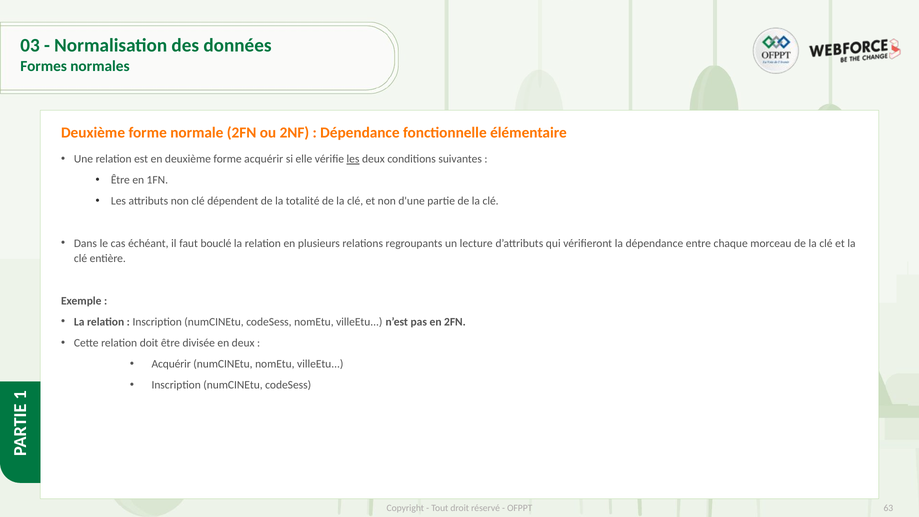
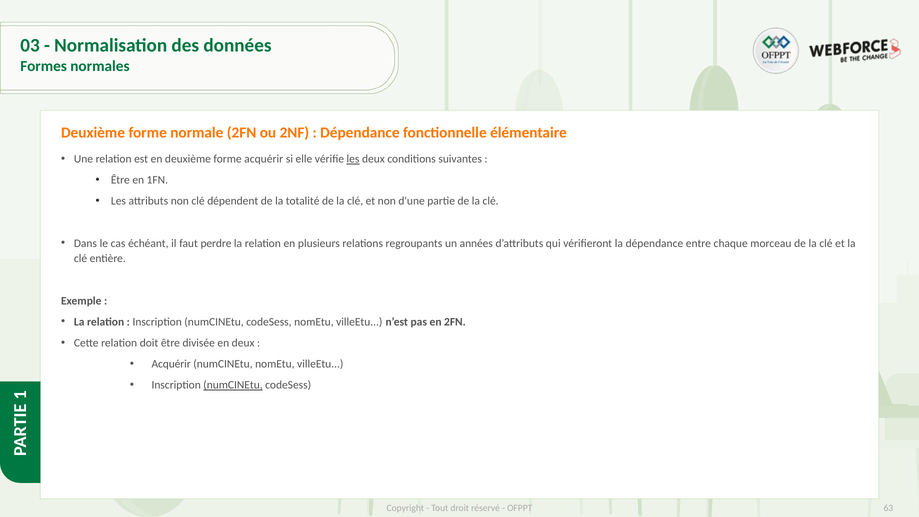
bouclé: bouclé -> perdre (216, 243)
lecture: lecture -> années (476, 243)
numCINEtu underline: none -> present (233, 385)
